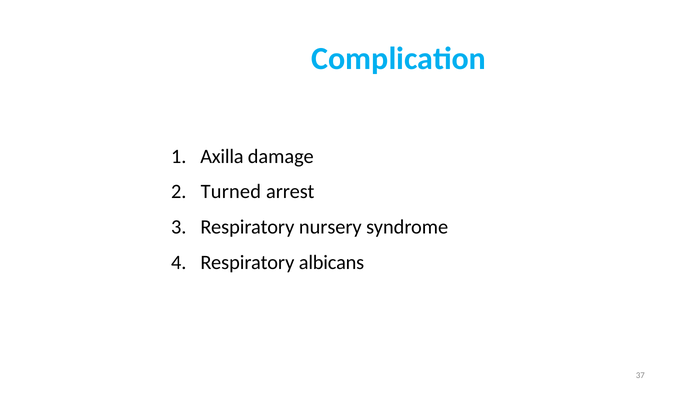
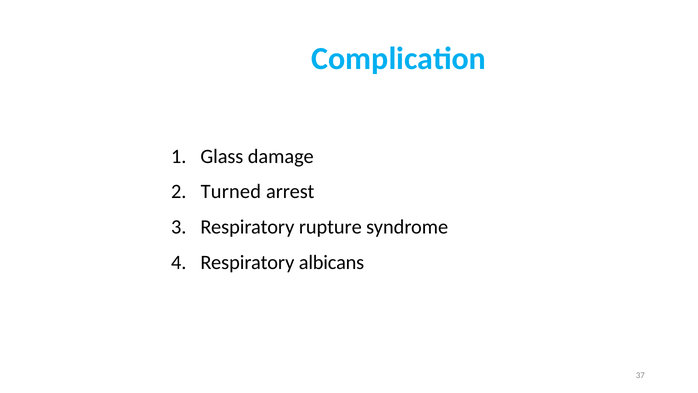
Axilla: Axilla -> Glass (222, 156)
nursery: nursery -> rupture (330, 227)
